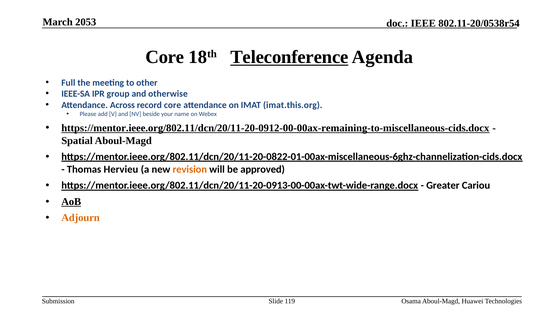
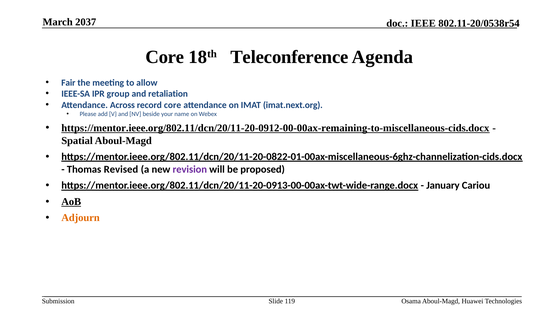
2053: 2053 -> 2037 (86, 22)
Teleconference underline: present -> none (289, 57)
Full: Full -> Fair (68, 83)
other: other -> allow (147, 83)
otherwise: otherwise -> retaliation (168, 94)
imat.this.org: imat.this.org -> imat.next.org (293, 105)
Hervieu: Hervieu -> Revised (121, 170)
revision colour: orange -> purple (190, 170)
approved: approved -> proposed (263, 170)
Greater: Greater -> January (443, 186)
